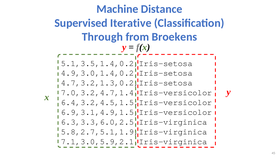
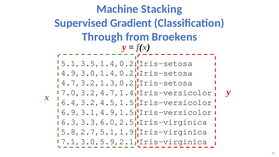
Distance: Distance -> Stacking (162, 9)
Iterative: Iterative -> Gradient (131, 23)
